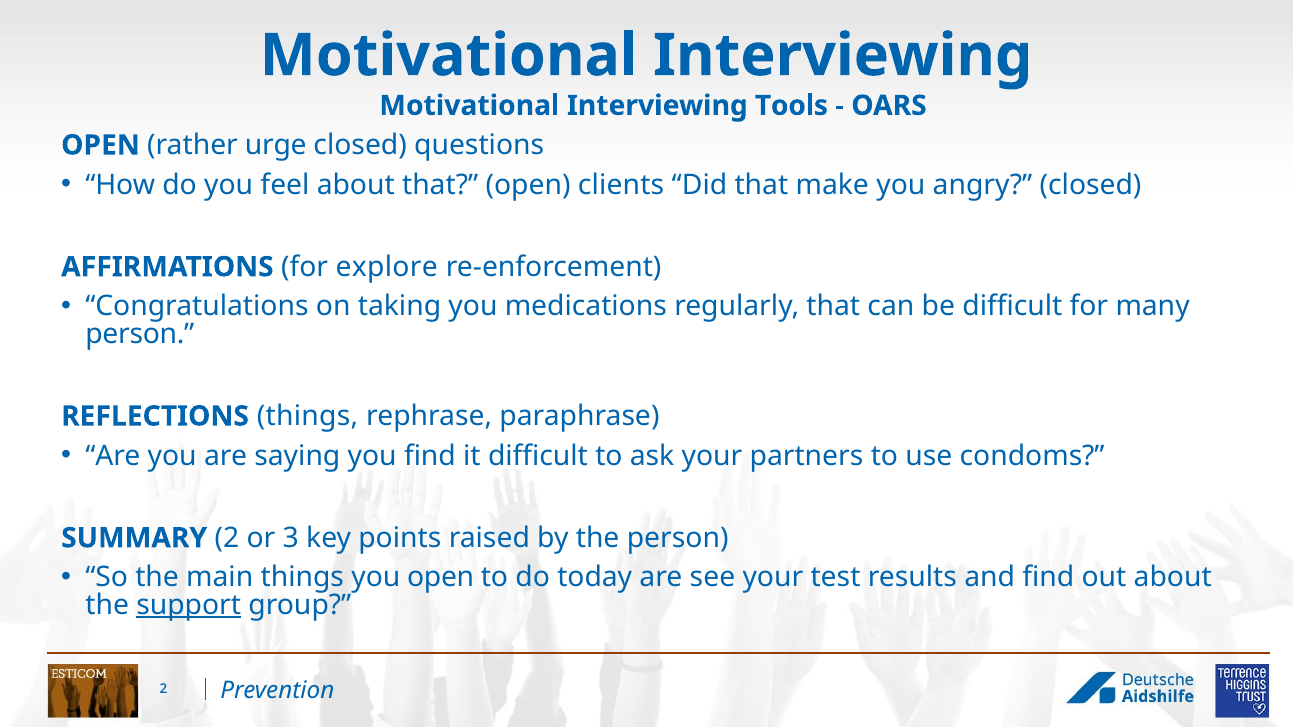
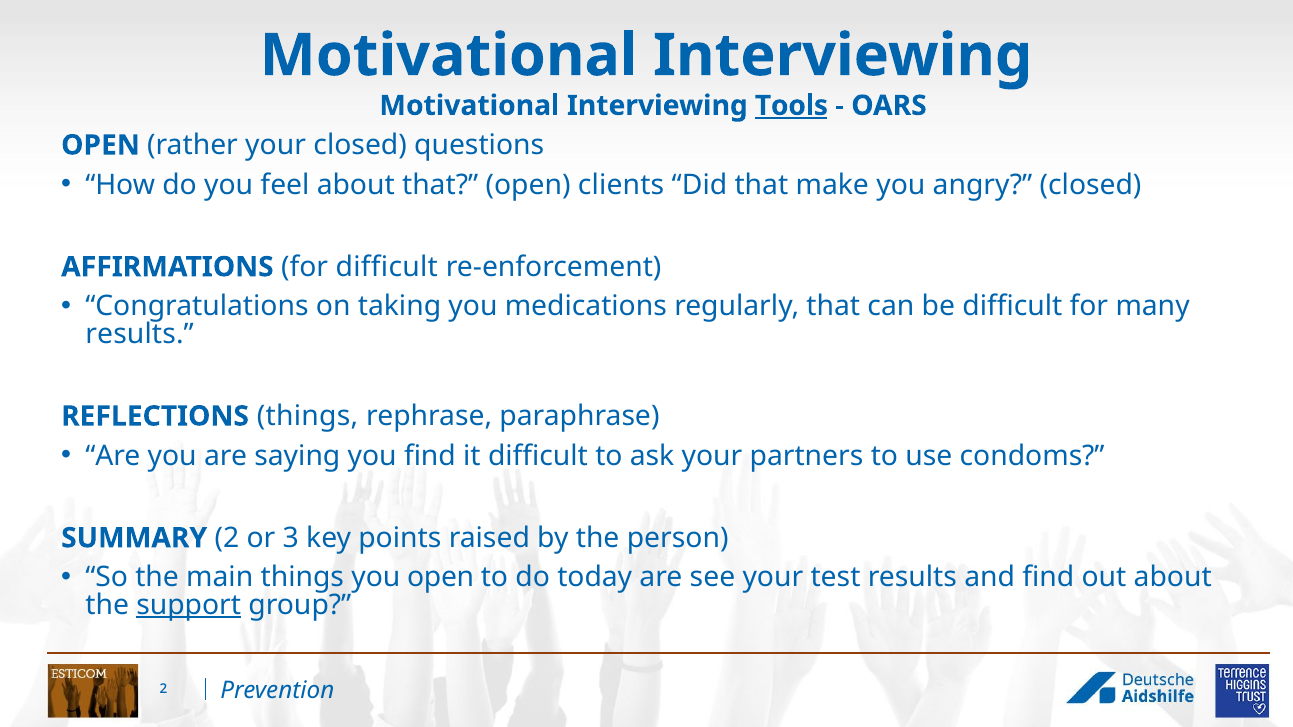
Tools underline: none -> present (791, 106)
rather urge: urge -> your (276, 145)
for explore: explore -> difficult (387, 267)
person: person -> results (140, 334)
